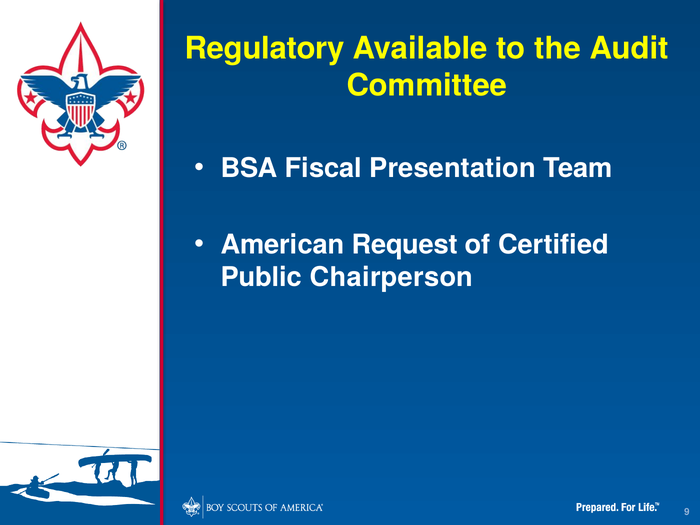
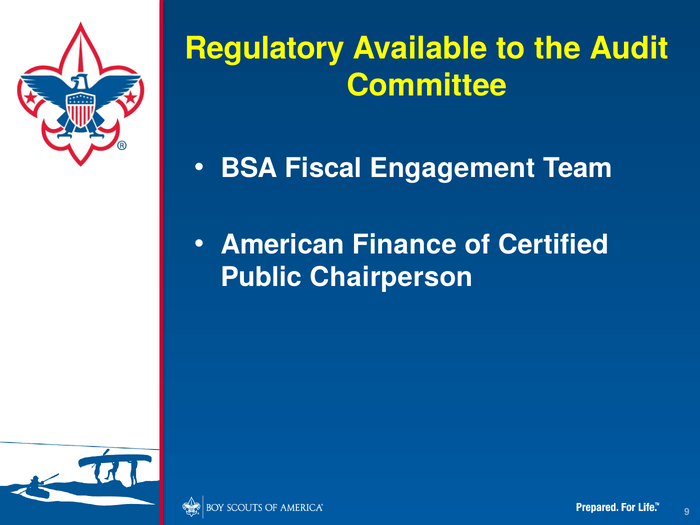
Presentation: Presentation -> Engagement (452, 168)
Request: Request -> Finance (404, 245)
